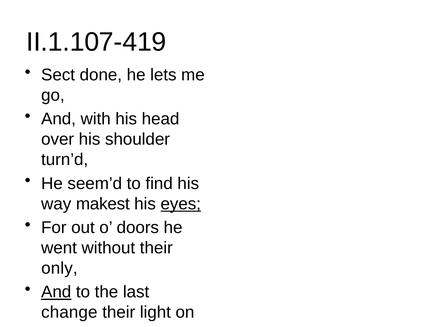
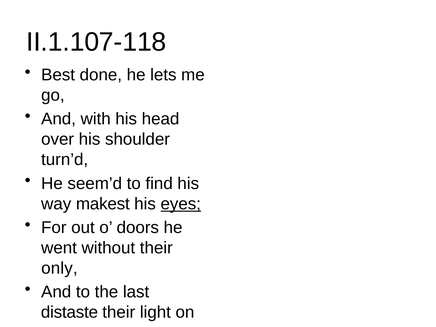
II.1.107-419: II.1.107-419 -> II.1.107-118 (96, 42)
Sect: Sect -> Best (58, 75)
And underline: present -> none (56, 292)
change: change -> distaste (69, 312)
